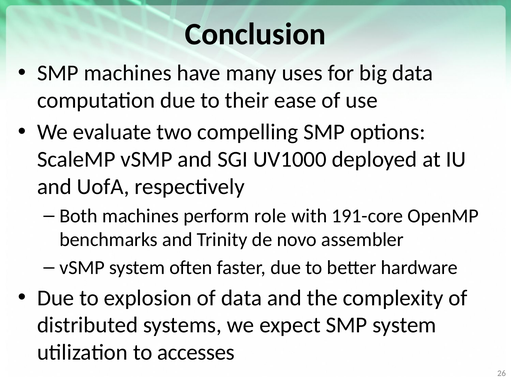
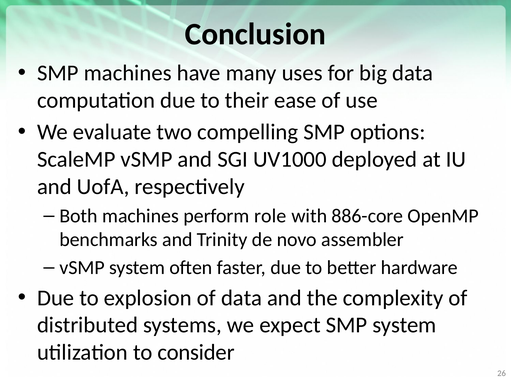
191-core: 191-core -> 886-core (367, 216)
accesses: accesses -> consider (196, 353)
